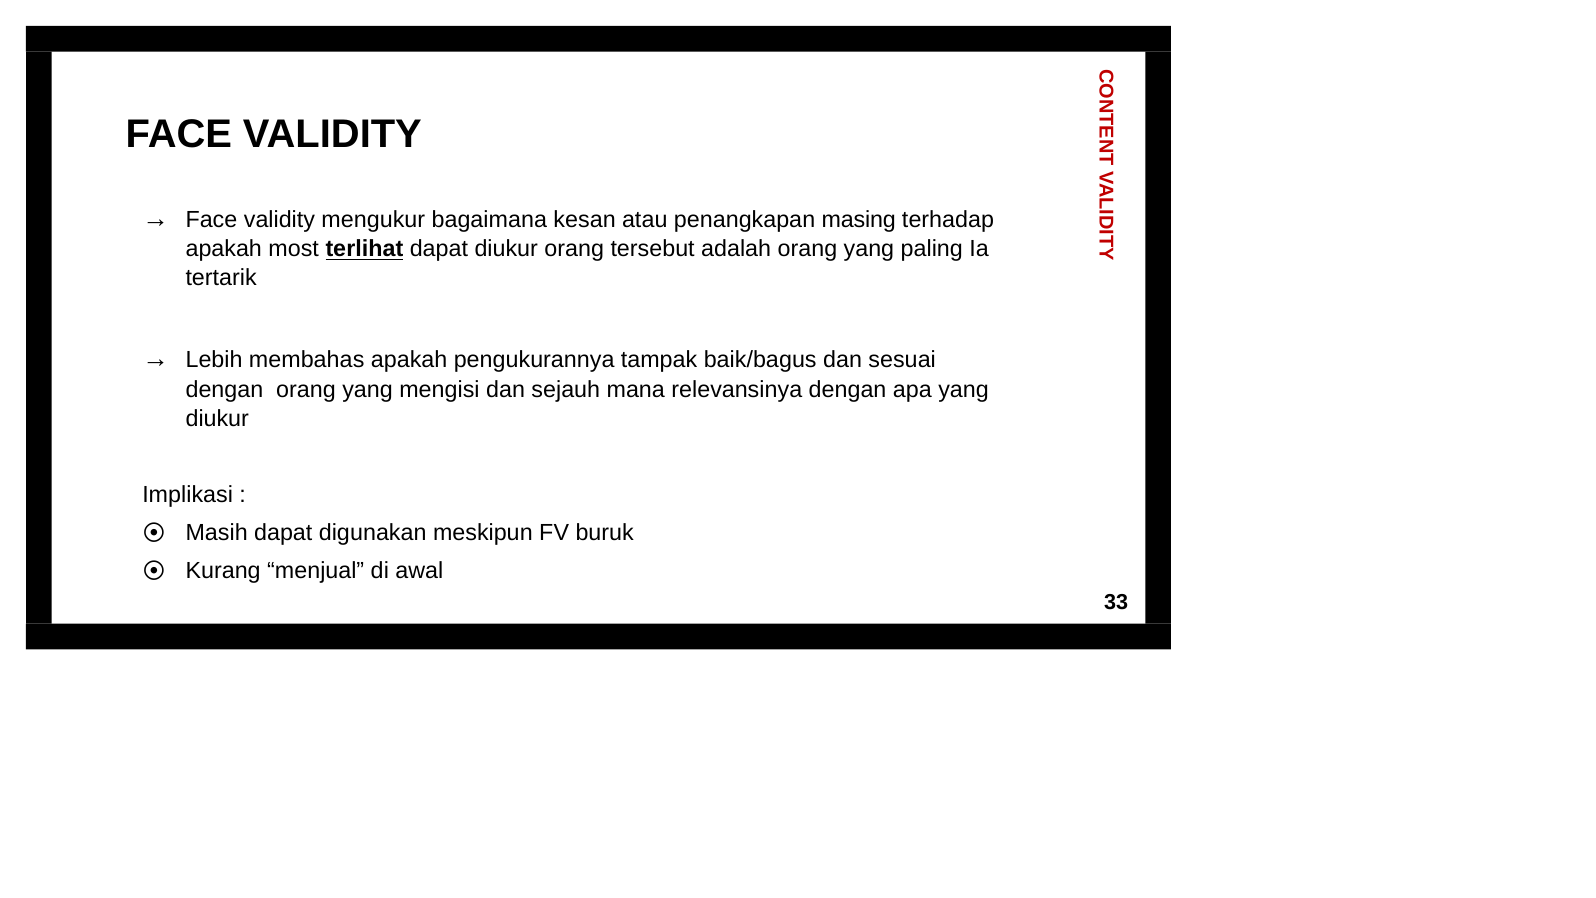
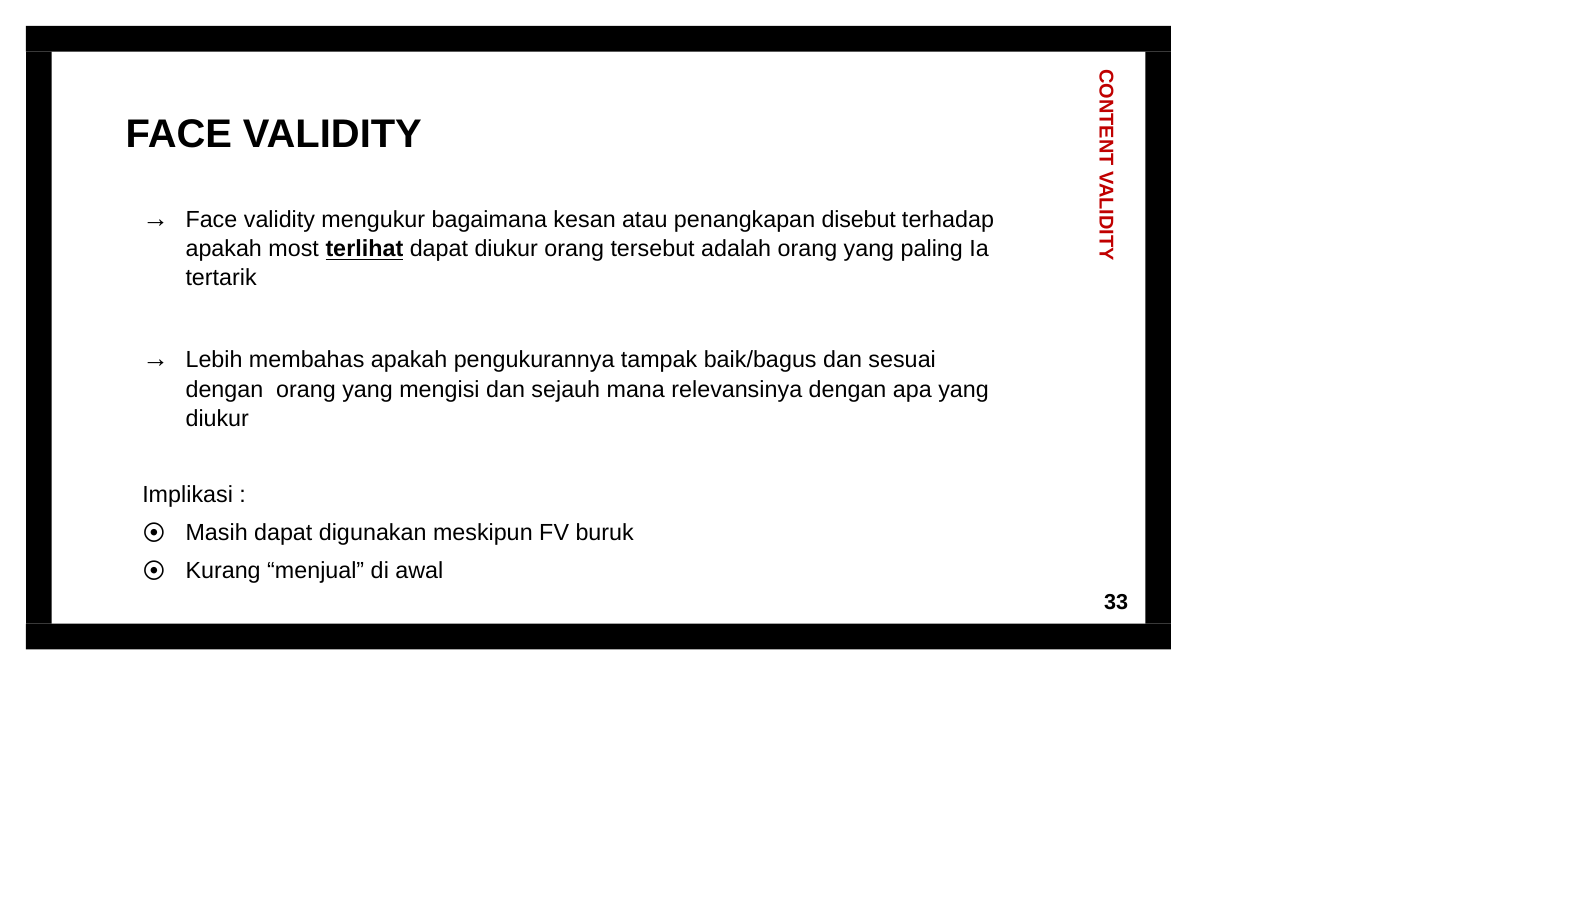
masing: masing -> disebut (859, 219)
